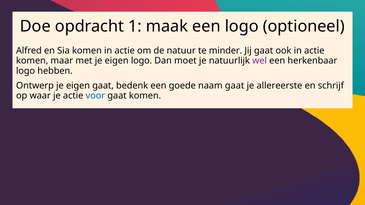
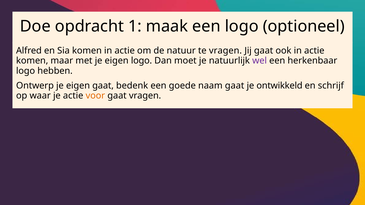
te minder: minder -> vragen (225, 51)
allereerste: allereerste -> ontwikkeld (280, 86)
voor colour: blue -> orange (95, 96)
gaat komen: komen -> vragen (145, 96)
